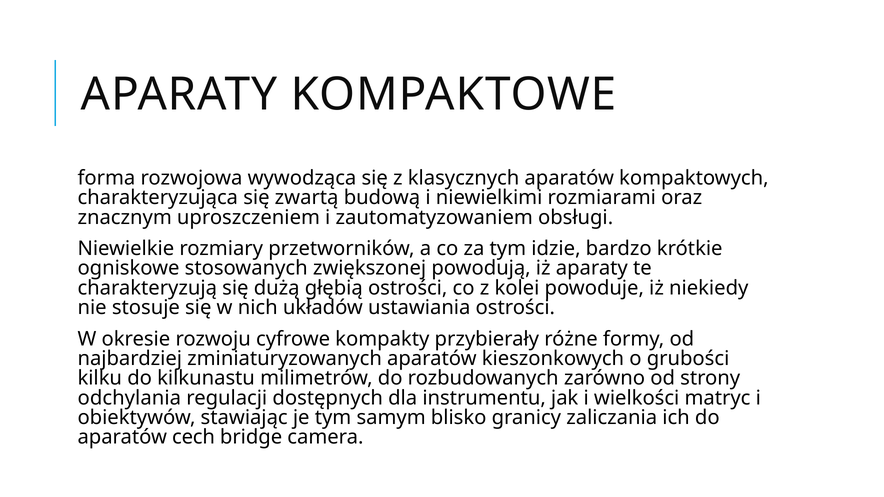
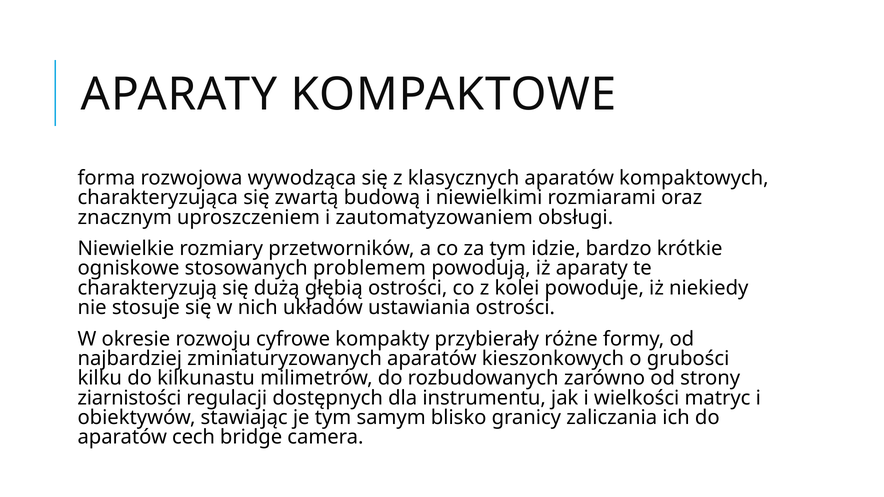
zwiększonej: zwiększonej -> problemem (369, 268)
odchylania: odchylania -> ziarnistości (129, 398)
